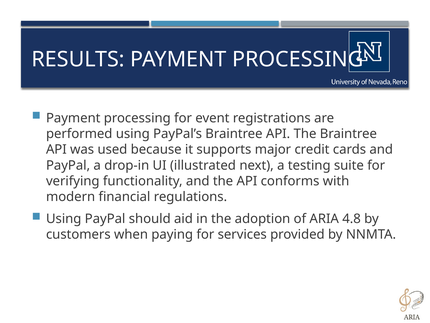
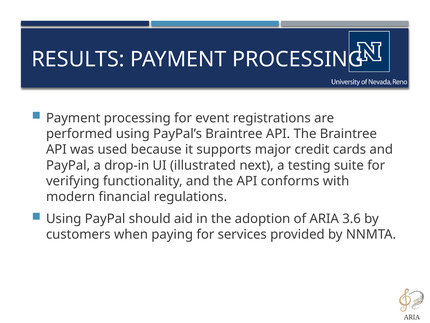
4.8: 4.8 -> 3.6 (352, 219)
